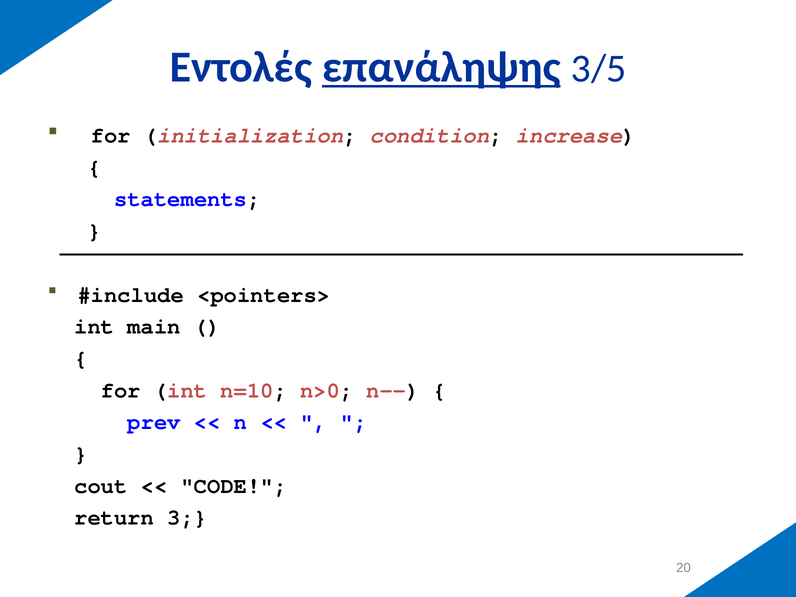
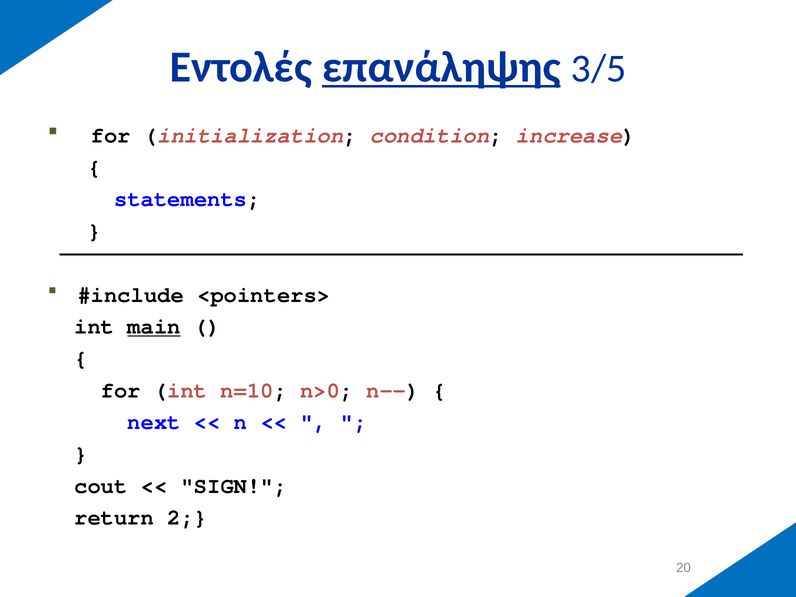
main underline: none -> present (154, 327)
prev: prev -> next (154, 422)
CODE: CODE -> SIGN (234, 486)
3: 3 -> 2 (187, 518)
